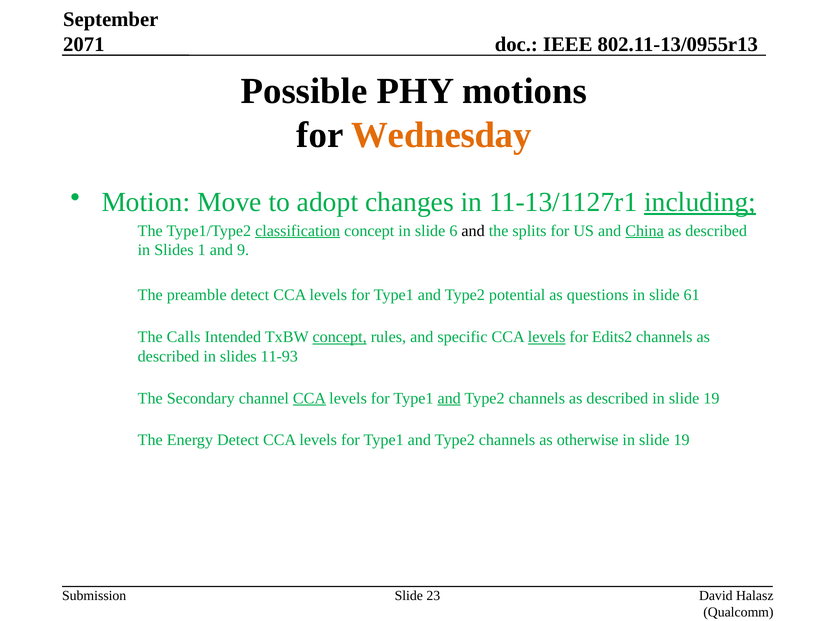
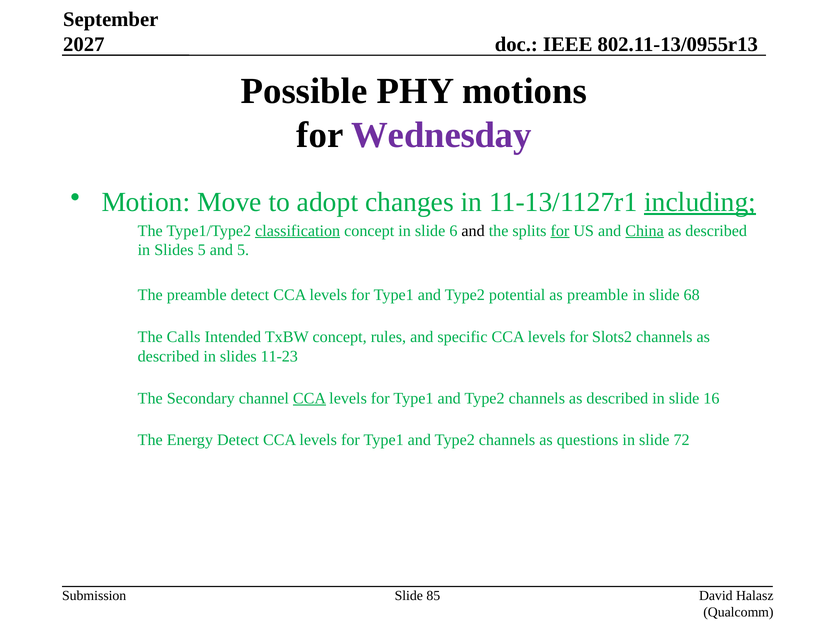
2071: 2071 -> 2027 (84, 44)
Wednesday colour: orange -> purple (441, 135)
for underline: none -> present (560, 231)
Slides 1: 1 -> 5 (202, 250)
and 9: 9 -> 5 (243, 250)
as questions: questions -> preamble (598, 295)
61: 61 -> 68 (692, 295)
concept underline: present -> none (340, 337)
levels underline: present -> none (547, 337)
Edits2: Edits2 -> Slots2 (612, 337)
11-93: 11-93 -> 11-23 (279, 356)
and underline: present -> none (449, 398)
described in slide 19: 19 -> 16 (711, 398)
otherwise: otherwise -> questions (588, 440)
19: 19 -> 72 (682, 440)
23: 23 -> 85 (433, 596)
